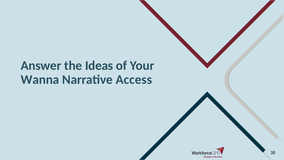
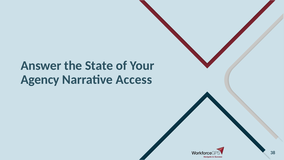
Ideas: Ideas -> State (99, 65)
Wanna: Wanna -> Agency (40, 79)
